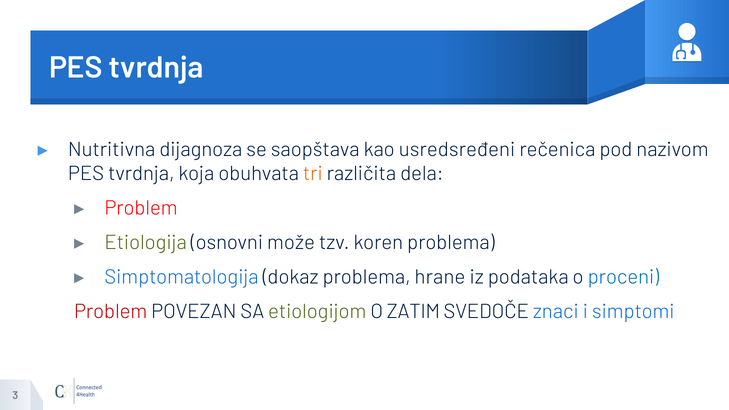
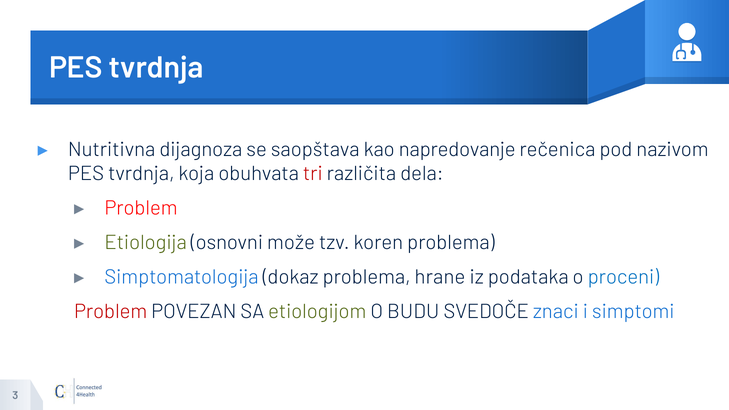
usredsređeni: usredsređeni -> napredovanje (457, 150)
tri colour: orange -> red (313, 174)
ZATIM: ZATIM -> BUDU (413, 312)
